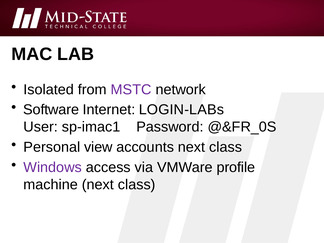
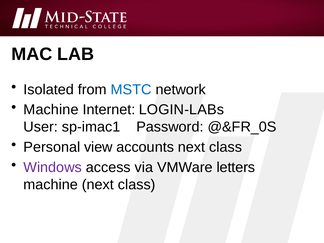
MSTC colour: purple -> blue (131, 90)
Software: Software -> Machine (51, 110)
profile: profile -> letters (236, 167)
